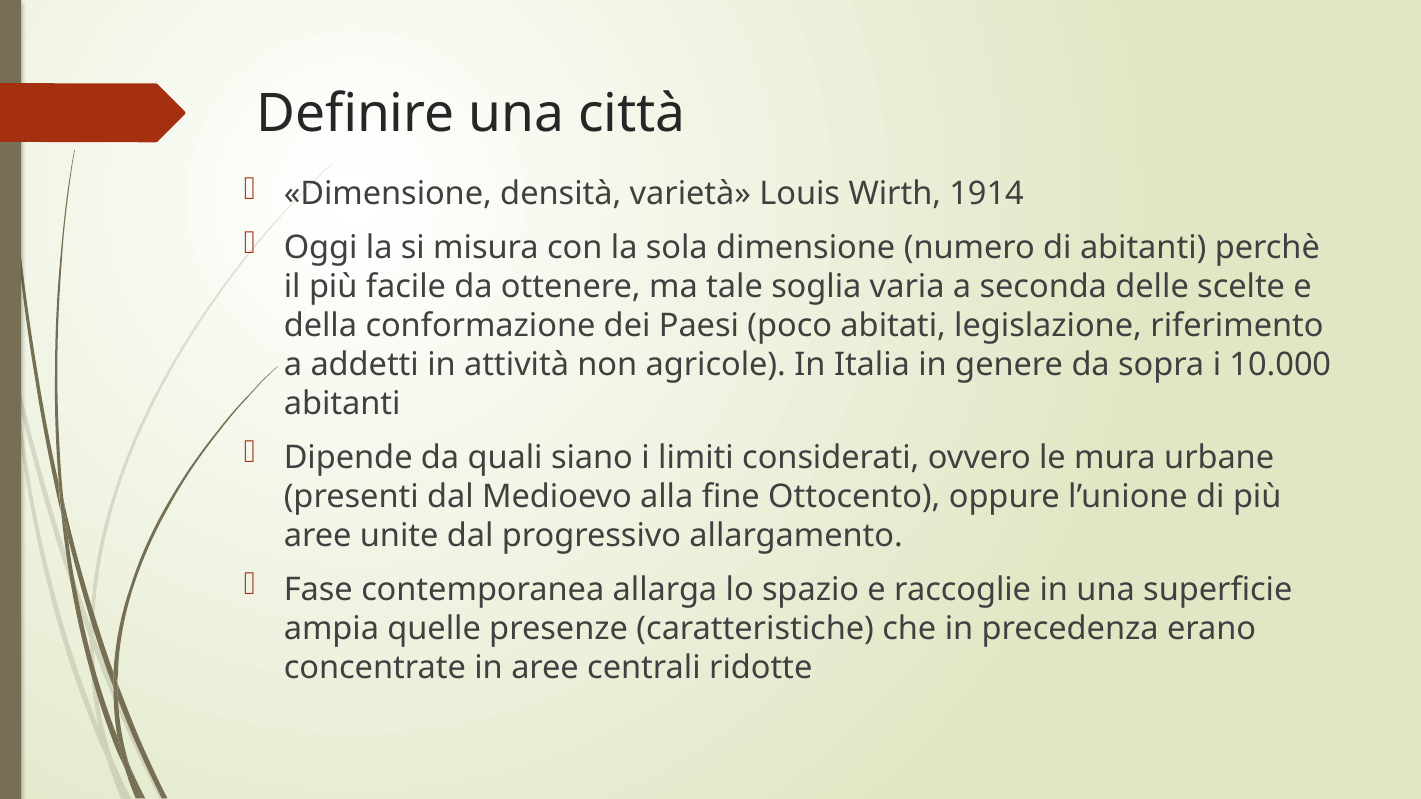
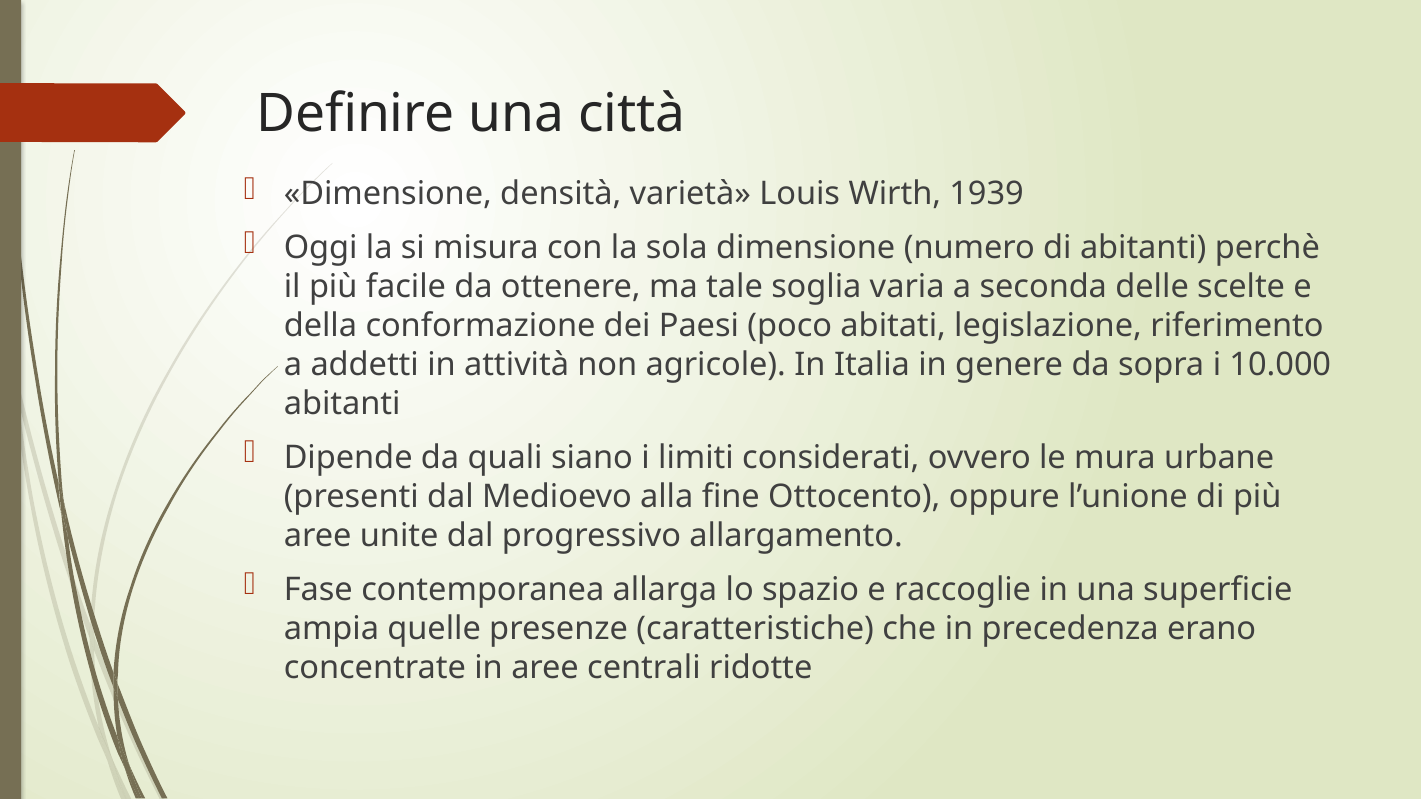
1914: 1914 -> 1939 (987, 194)
